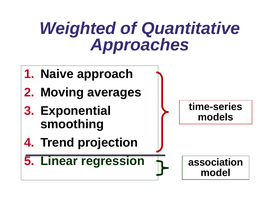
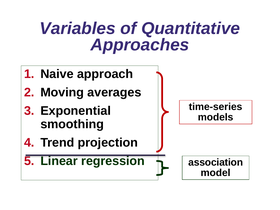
Weighted: Weighted -> Variables (78, 28)
